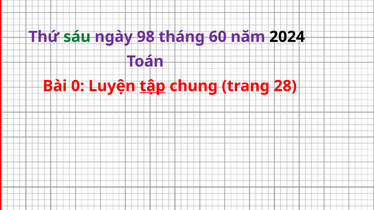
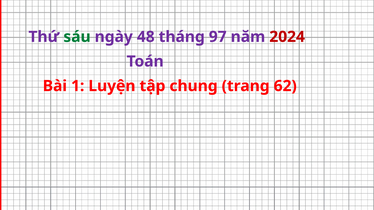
98: 98 -> 48 (146, 37)
60: 60 -> 97 (218, 37)
2024 colour: black -> red (287, 37)
0: 0 -> 1 (78, 86)
tập underline: present -> none (152, 86)
28: 28 -> 62 (285, 86)
